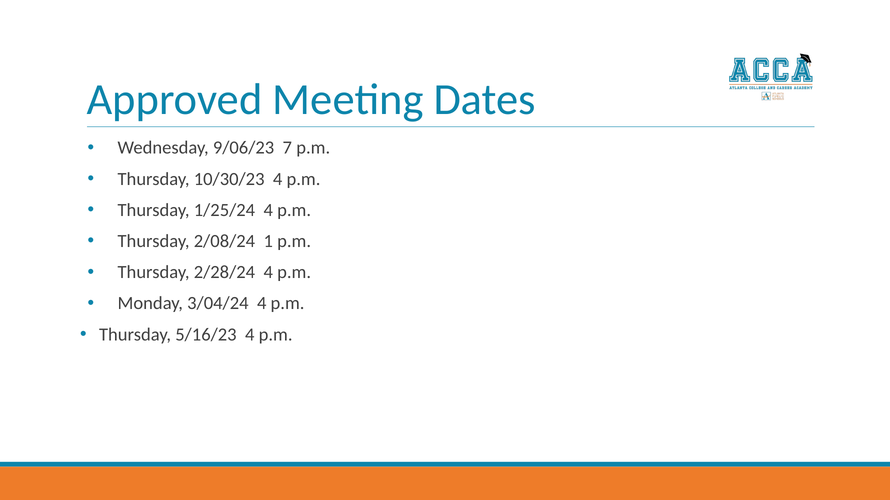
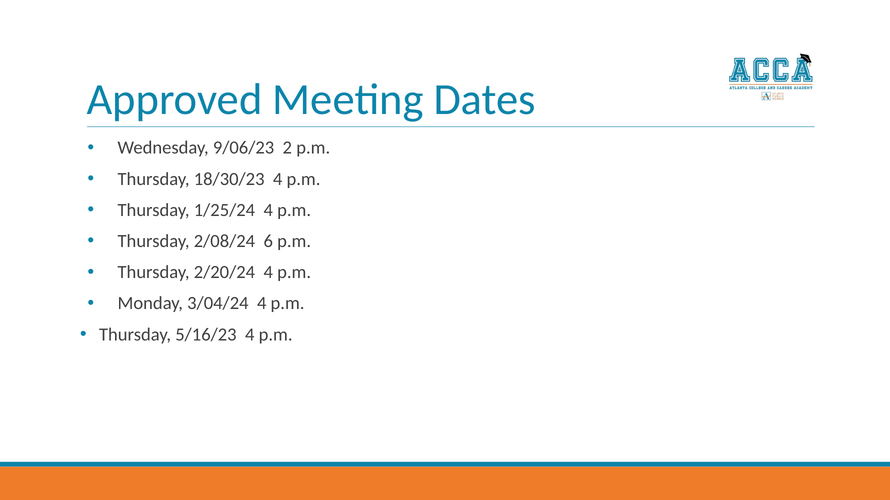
7: 7 -> 2 (287, 148)
10/30/23: 10/30/23 -> 18/30/23 (229, 179)
1: 1 -> 6 (268, 241)
2/28/24: 2/28/24 -> 2/20/24 (224, 273)
